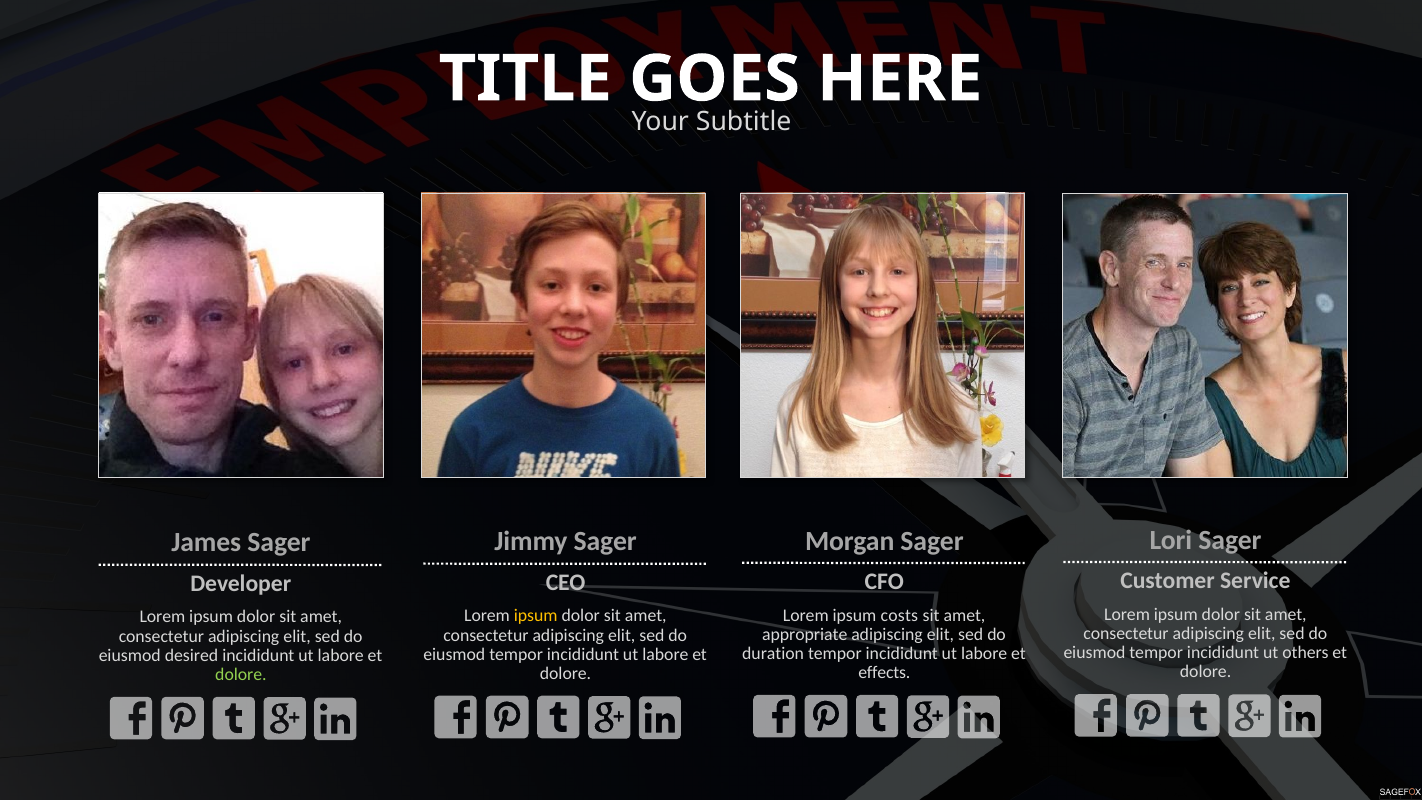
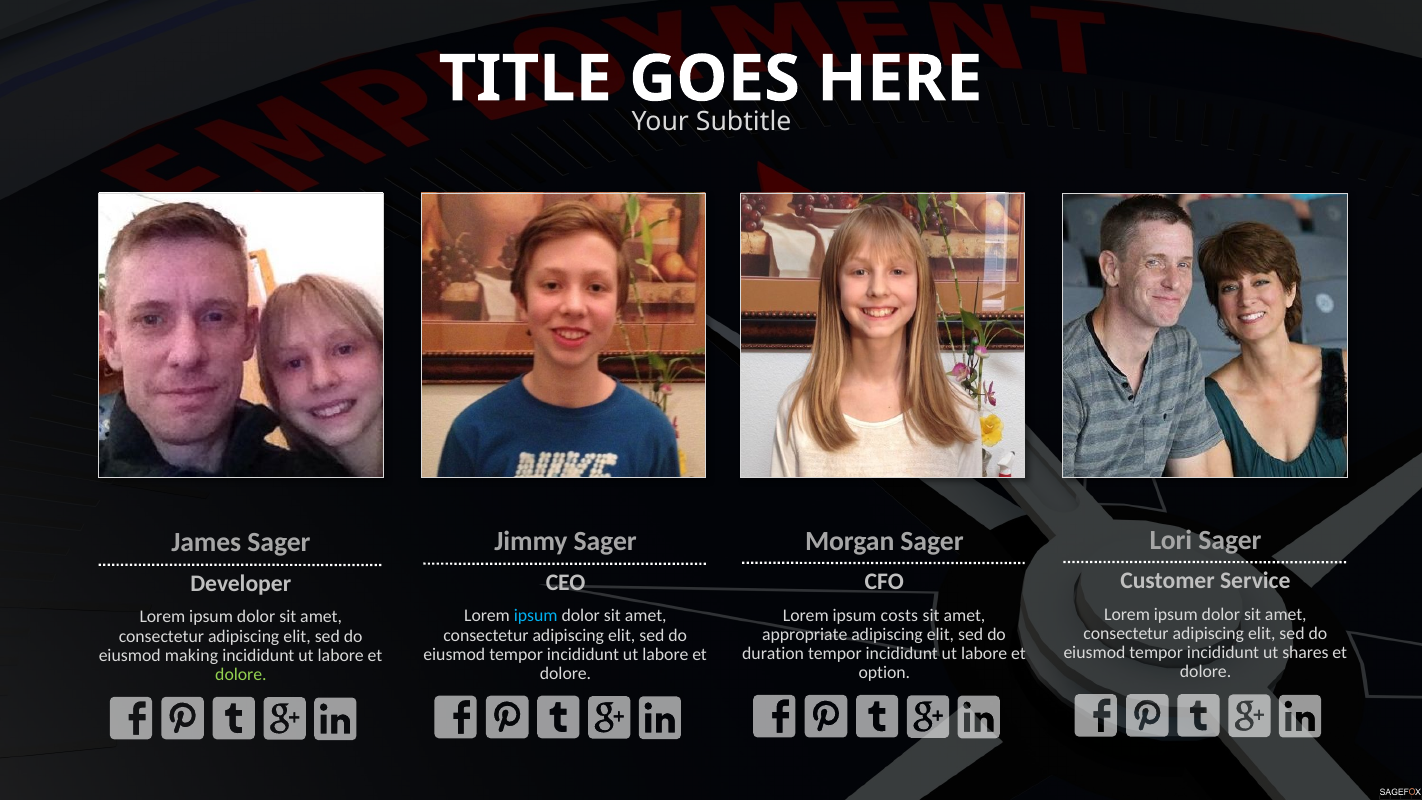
ipsum colour: yellow -> light blue (536, 616)
others: others -> shares (1305, 653)
desired: desired -> making (191, 655)
effects: effects -> option (884, 673)
